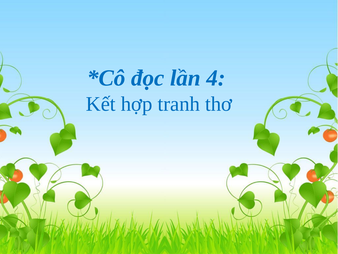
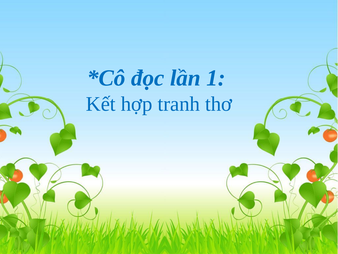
4: 4 -> 1 (216, 78)
